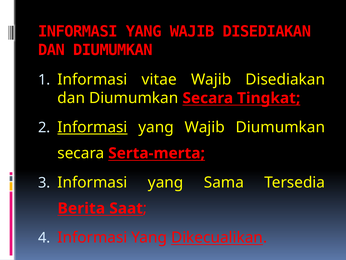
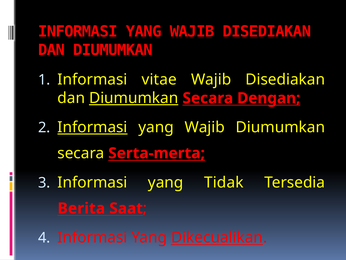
Diumumkan underline: none -> present (134, 98)
Tingkat: Tingkat -> Dengan (269, 98)
Sama: Sama -> Tidak (224, 182)
